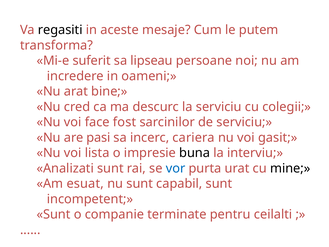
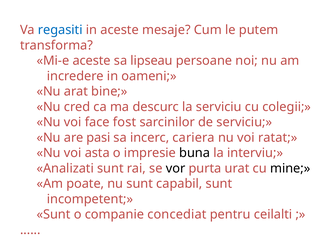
regasiti colour: black -> blue (60, 30)
Mi-e suferit: suferit -> aceste (92, 61)
gasit: gasit -> ratat (278, 137)
lista: lista -> asta (97, 153)
vor colour: blue -> black (176, 168)
esuat: esuat -> poate (85, 184)
terminate: terminate -> concediat (177, 214)
